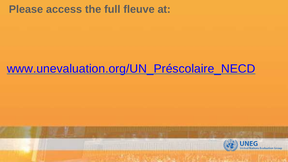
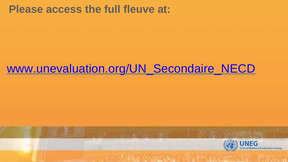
www.unevaluation.org/UN_Préscolaire_NECD: www.unevaluation.org/UN_Préscolaire_NECD -> www.unevaluation.org/UN_Secondaire_NECD (131, 69)
